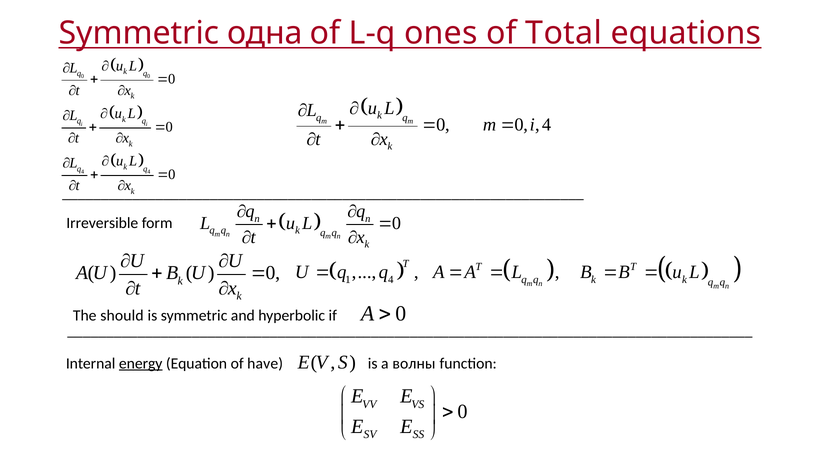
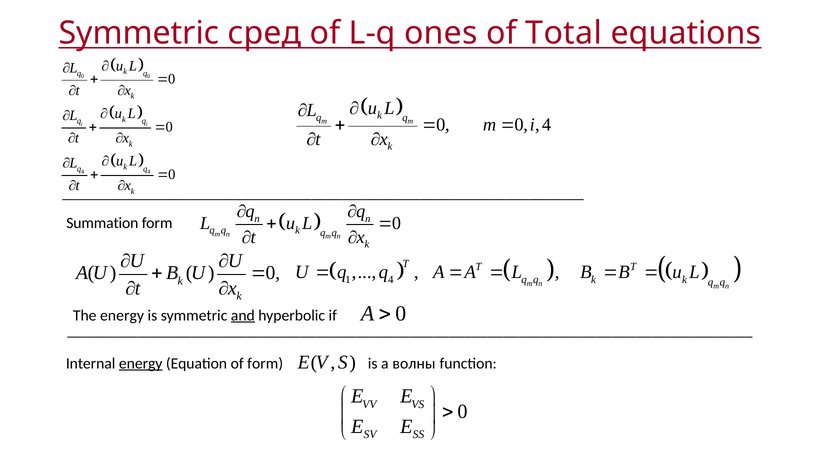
одна: одна -> сред (264, 33)
Irreversible: Irreversible -> Summation (102, 223)
The should: should -> energy (122, 315)
and underline: none -> present (243, 315)
of have: have -> form (265, 363)
